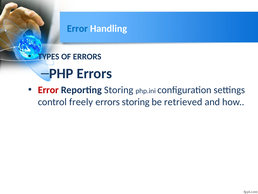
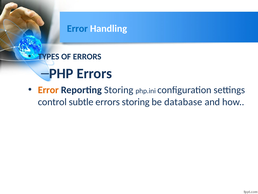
Error colour: red -> orange (48, 90)
freely: freely -> subtle (81, 102)
retrieved: retrieved -> database (183, 102)
